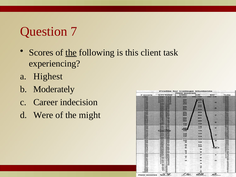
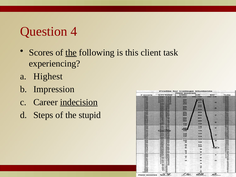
7: 7 -> 4 (74, 31)
Moderately: Moderately -> Impression (54, 89)
indecision underline: none -> present (79, 102)
Were: Were -> Steps (43, 115)
might: might -> stupid (90, 115)
